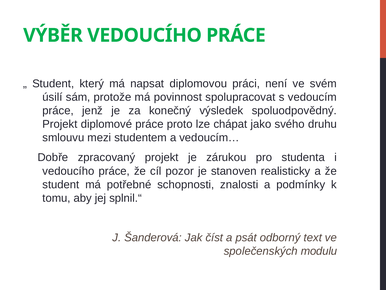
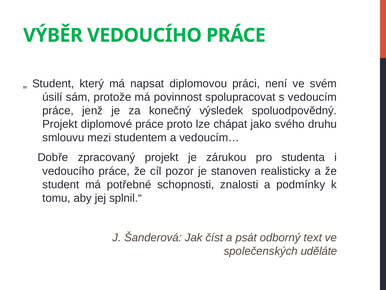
modulu: modulu -> uděláte (319, 251)
